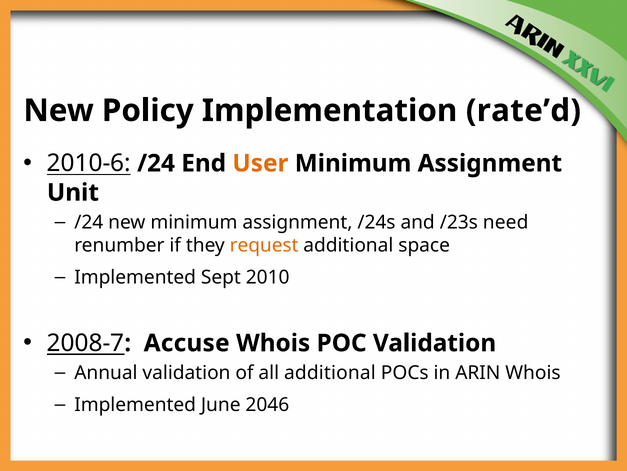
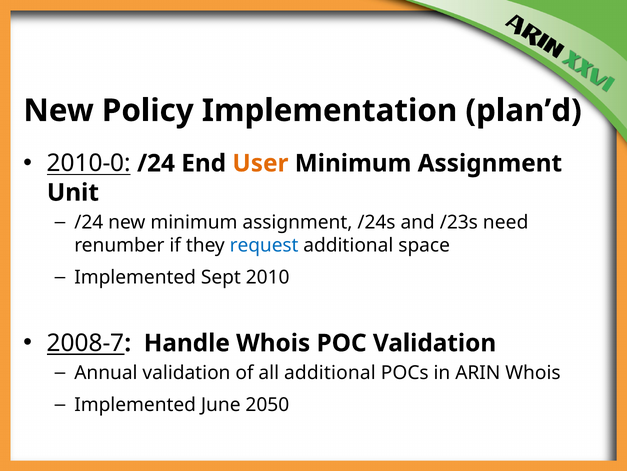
rate’d: rate’d -> plan’d (524, 110)
2010-6: 2010-6 -> 2010-0 (89, 163)
request colour: orange -> blue (264, 245)
Accuse: Accuse -> Handle (187, 343)
2046: 2046 -> 2050 (267, 404)
